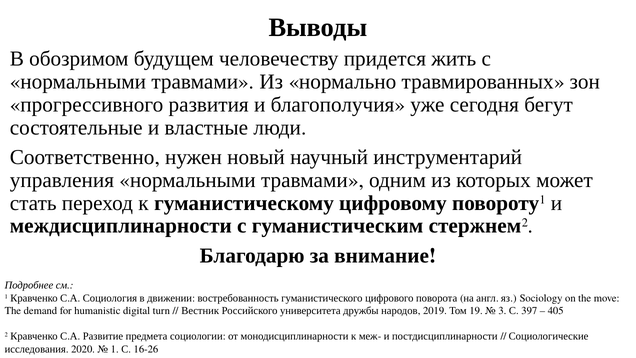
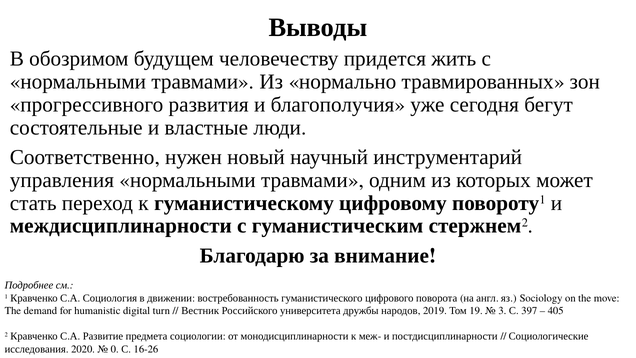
1: 1 -> 0 (115, 349)
